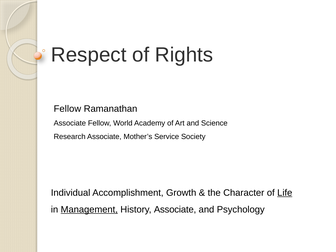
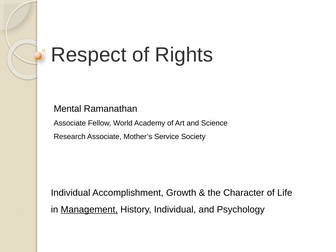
Fellow: Fellow -> Mental (68, 109)
Life underline: present -> none (285, 193)
History Associate: Associate -> Individual (175, 209)
